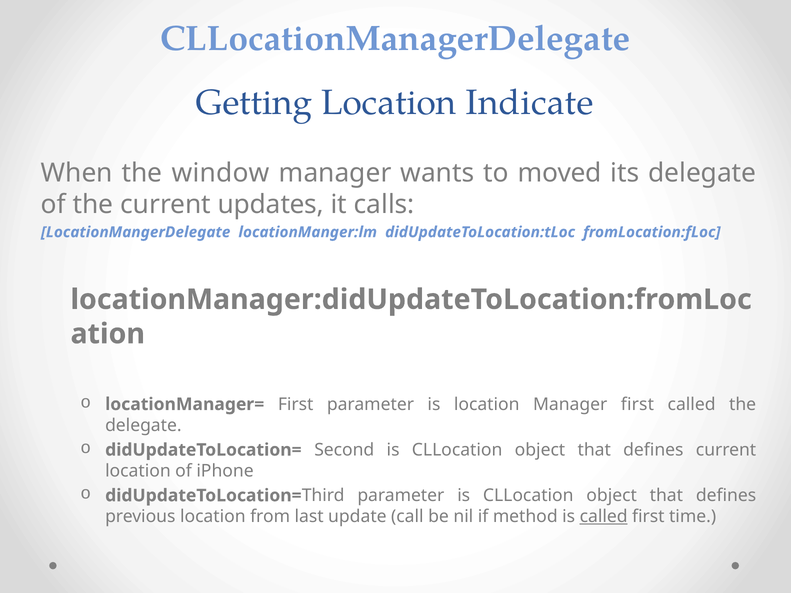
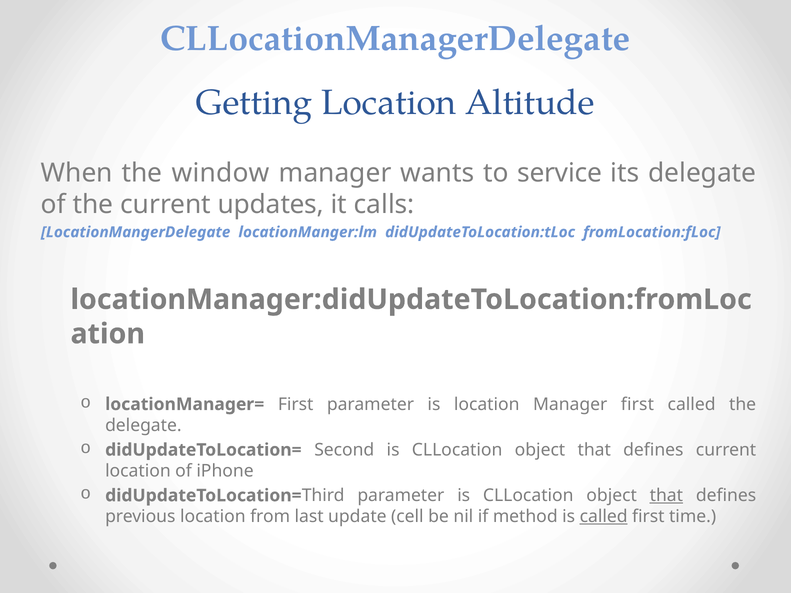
Indicate: Indicate -> Altitude (530, 103)
moved: moved -> service (560, 173)
that underline: none -> present (666, 496)
call: call -> cell (407, 517)
